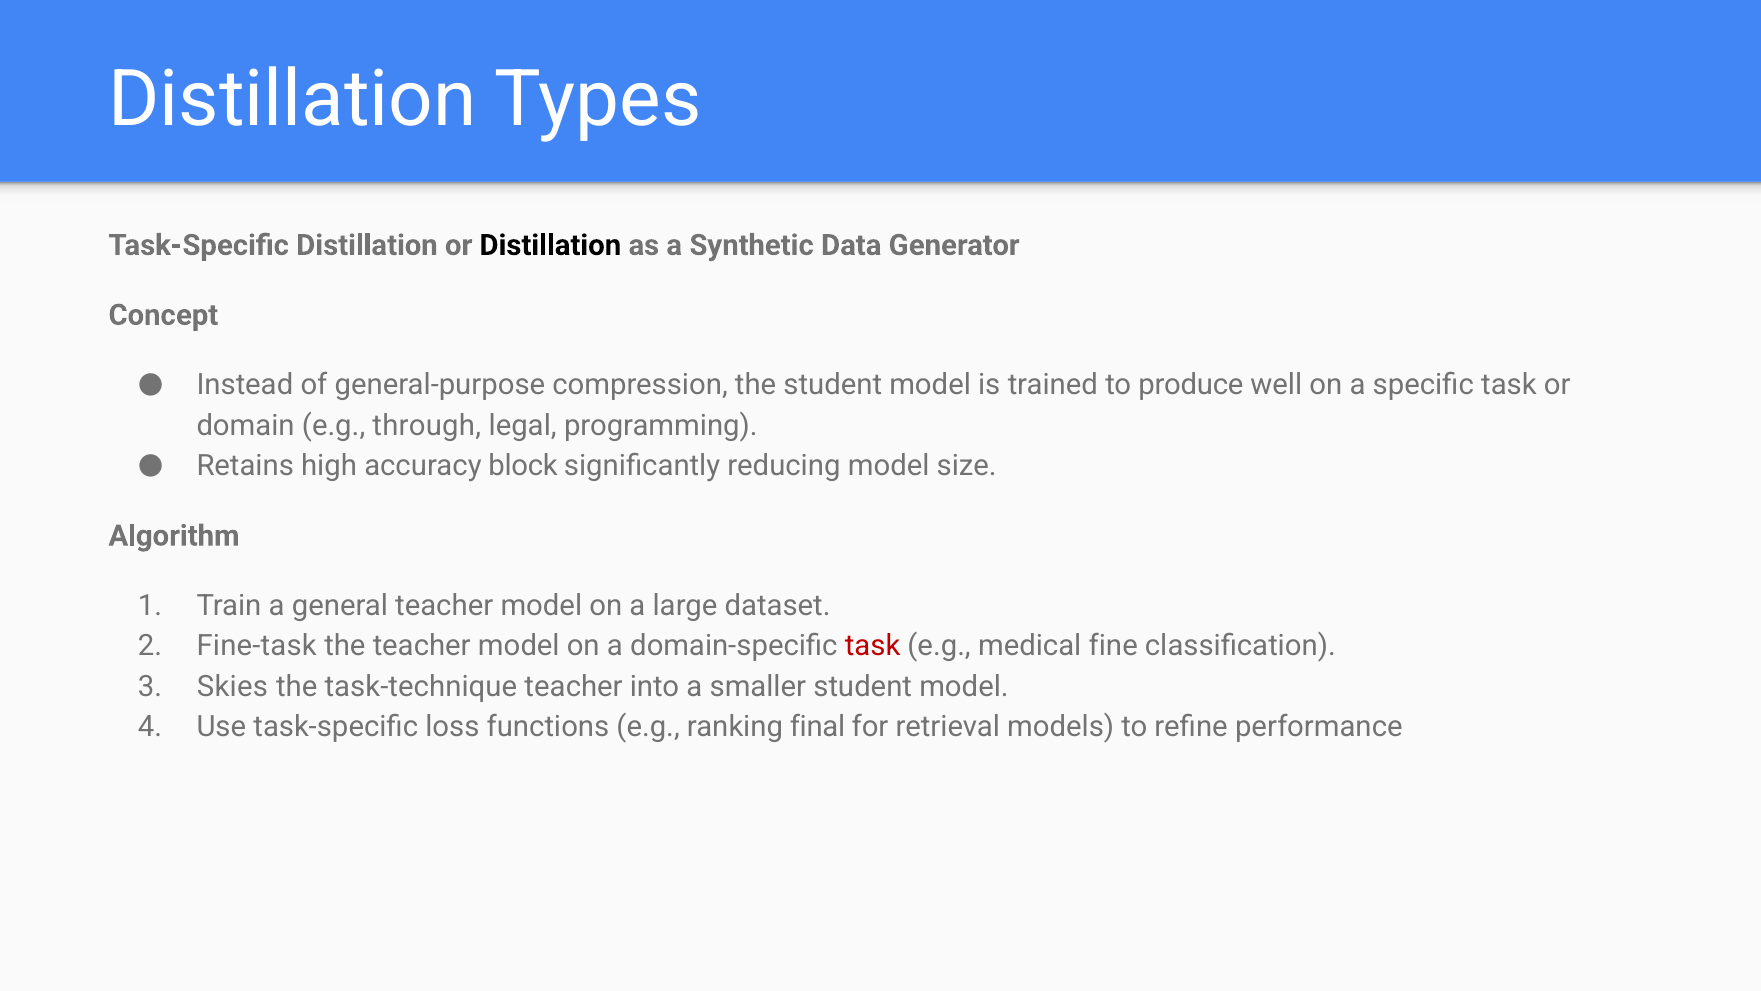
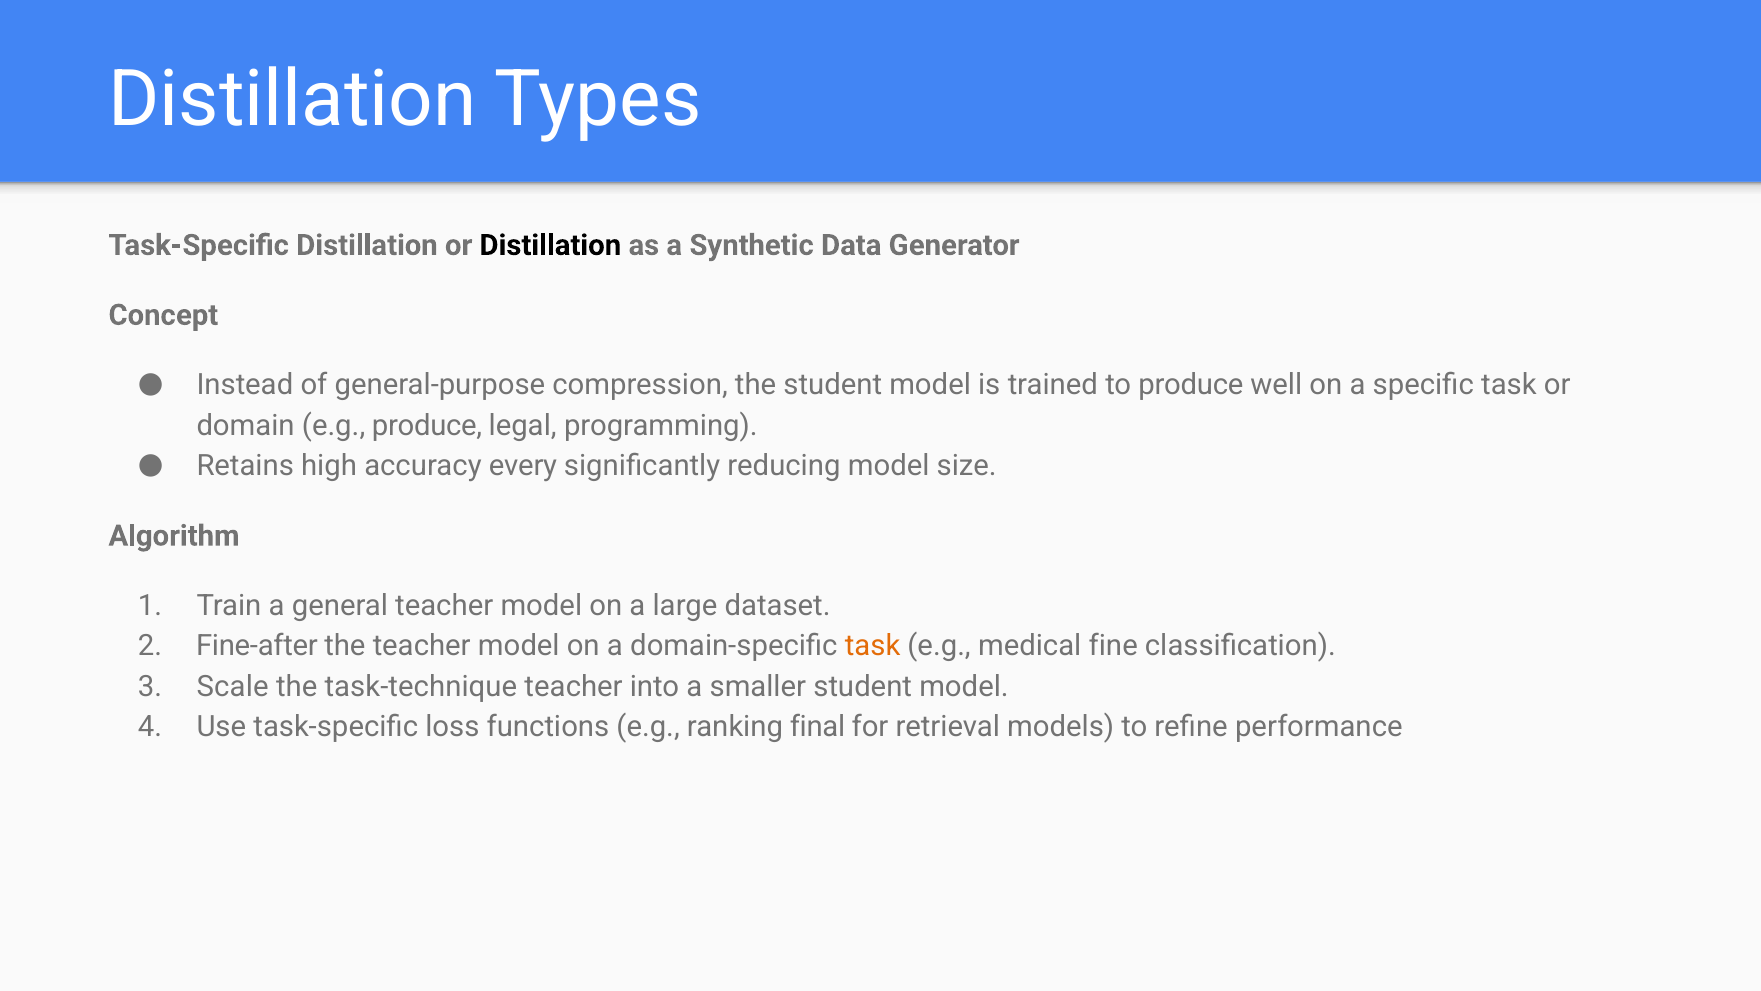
e.g through: through -> produce (427, 425)
block: block -> every (523, 466)
Fine-task: Fine-task -> Fine-after (257, 646)
task colour: red -> orange (873, 646)
Skies: Skies -> Scale (233, 686)
